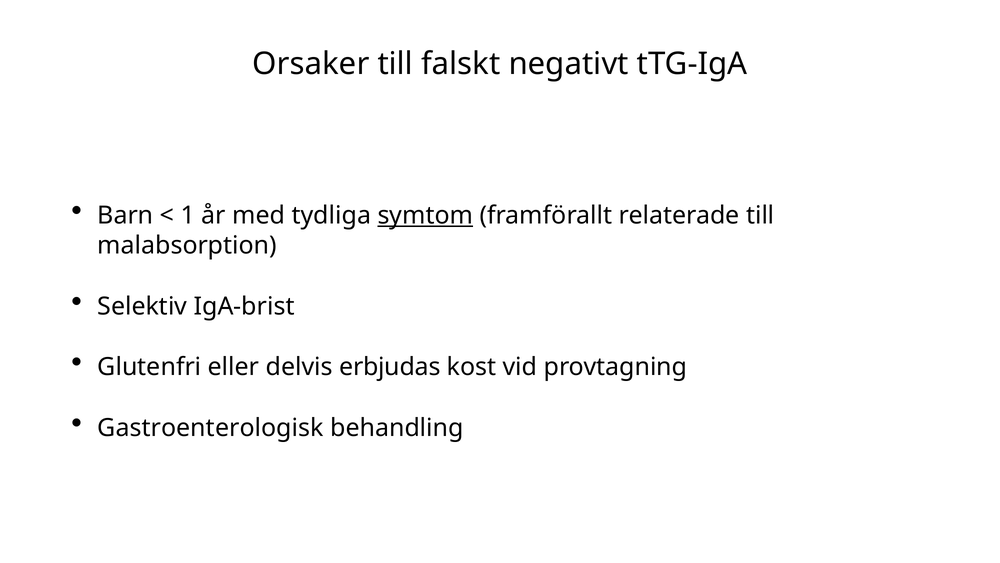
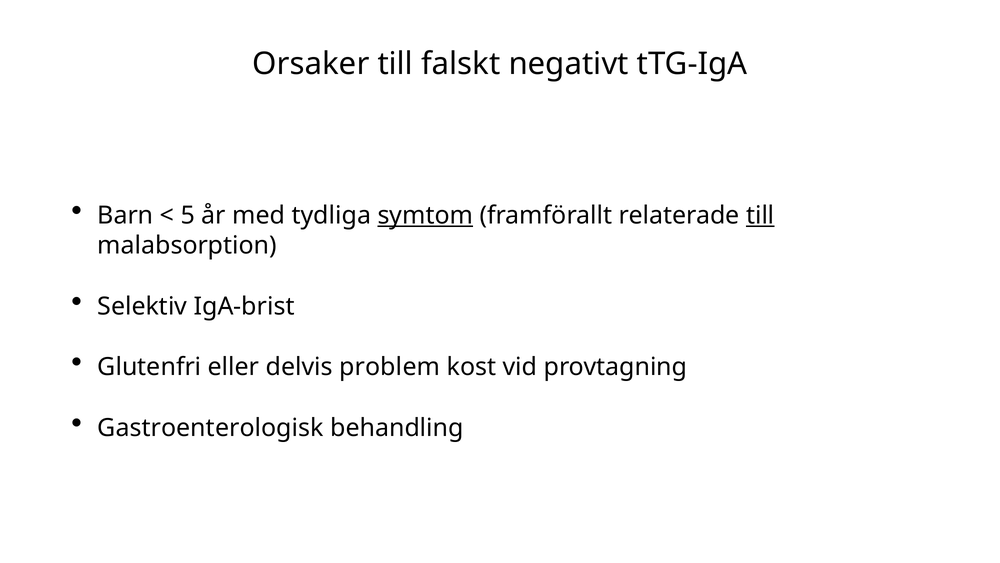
1: 1 -> 5 (188, 215)
till underline: none -> present (760, 215)
erbjudas: erbjudas -> problem (390, 367)
